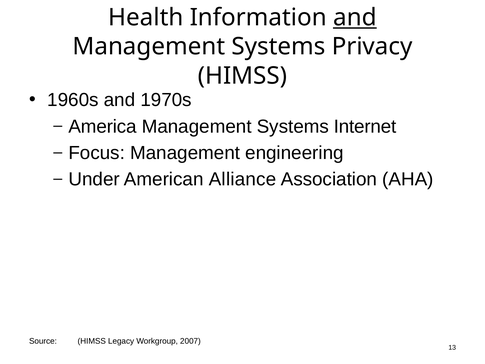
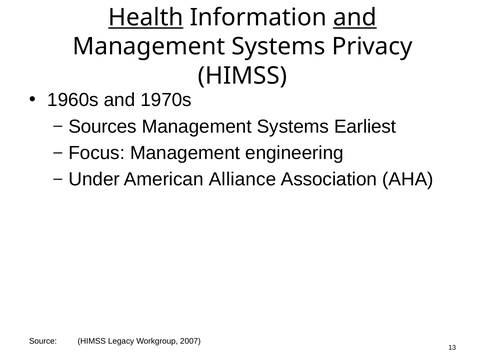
Health underline: none -> present (146, 17)
America: America -> Sources (103, 126)
Internet: Internet -> Earliest (365, 126)
